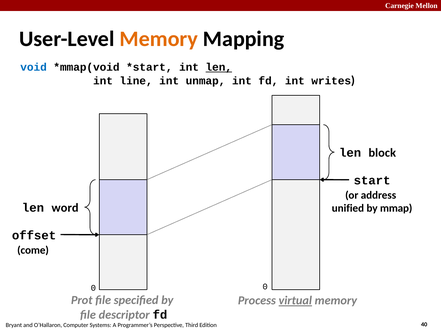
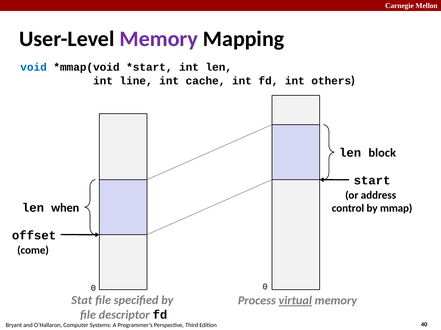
Memory colour: orange -> purple (159, 39)
len underline: present -> none (219, 67)
unmap: unmap -> cache (206, 81)
writes: writes -> others (331, 81)
word: word -> when (65, 208)
unified: unified -> control (348, 209)
Prot: Prot -> Stat (82, 301)
